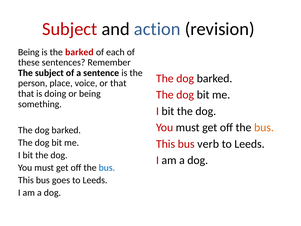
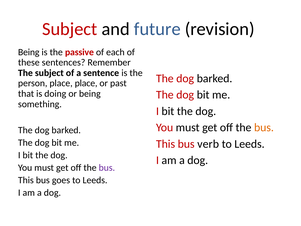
action: action -> future (157, 29)
the barked: barked -> passive (79, 52)
place voice: voice -> place (86, 83)
or that: that -> past (118, 83)
bus colour: blue -> purple (107, 168)
